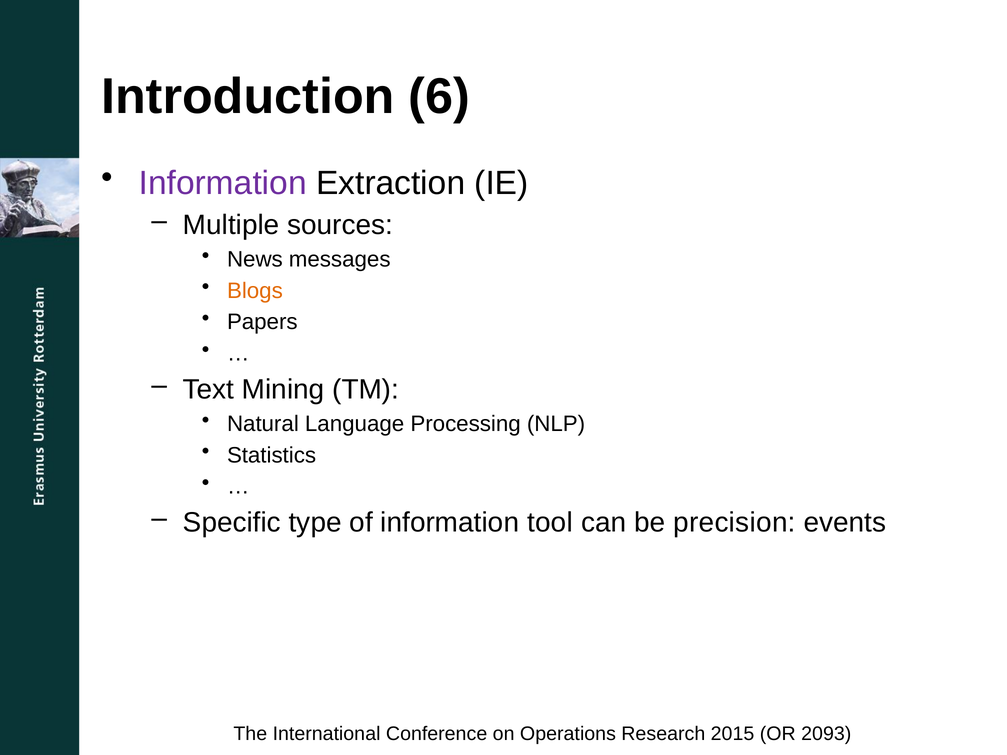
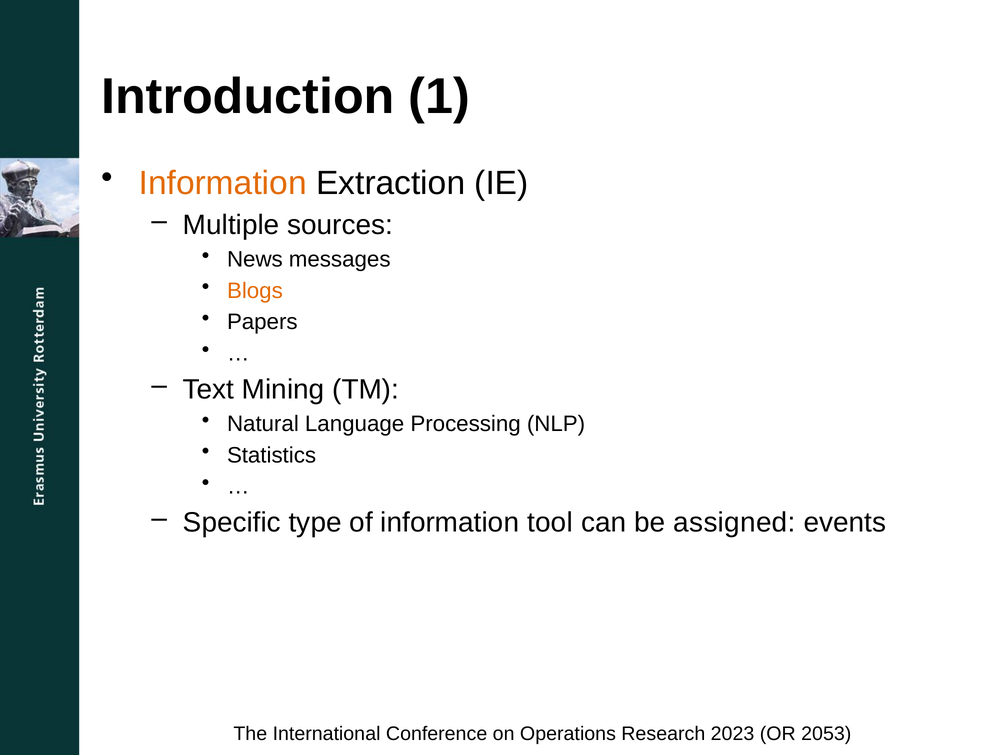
6: 6 -> 1 (439, 97)
Information colour: purple -> orange (223, 183)
precision: precision -> assigned (734, 523)
2015: 2015 -> 2023 (733, 734)
2093: 2093 -> 2053 (826, 734)
